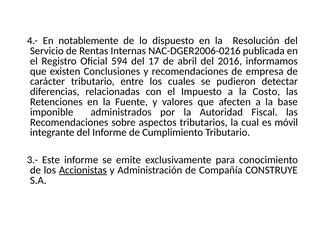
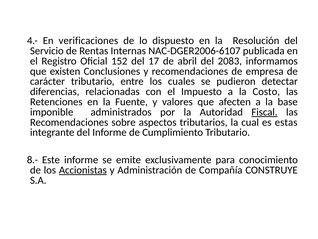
notablemente: notablemente -> verificaciones (88, 41)
NAC-DGER2006-0216: NAC-DGER2006-0216 -> NAC-DGER2006-6107 (194, 51)
594: 594 -> 152 (119, 61)
2016: 2016 -> 2083 (230, 61)
Fiscal underline: none -> present (265, 112)
móvil: móvil -> estas (286, 122)
3.-: 3.- -> 8.- (32, 160)
